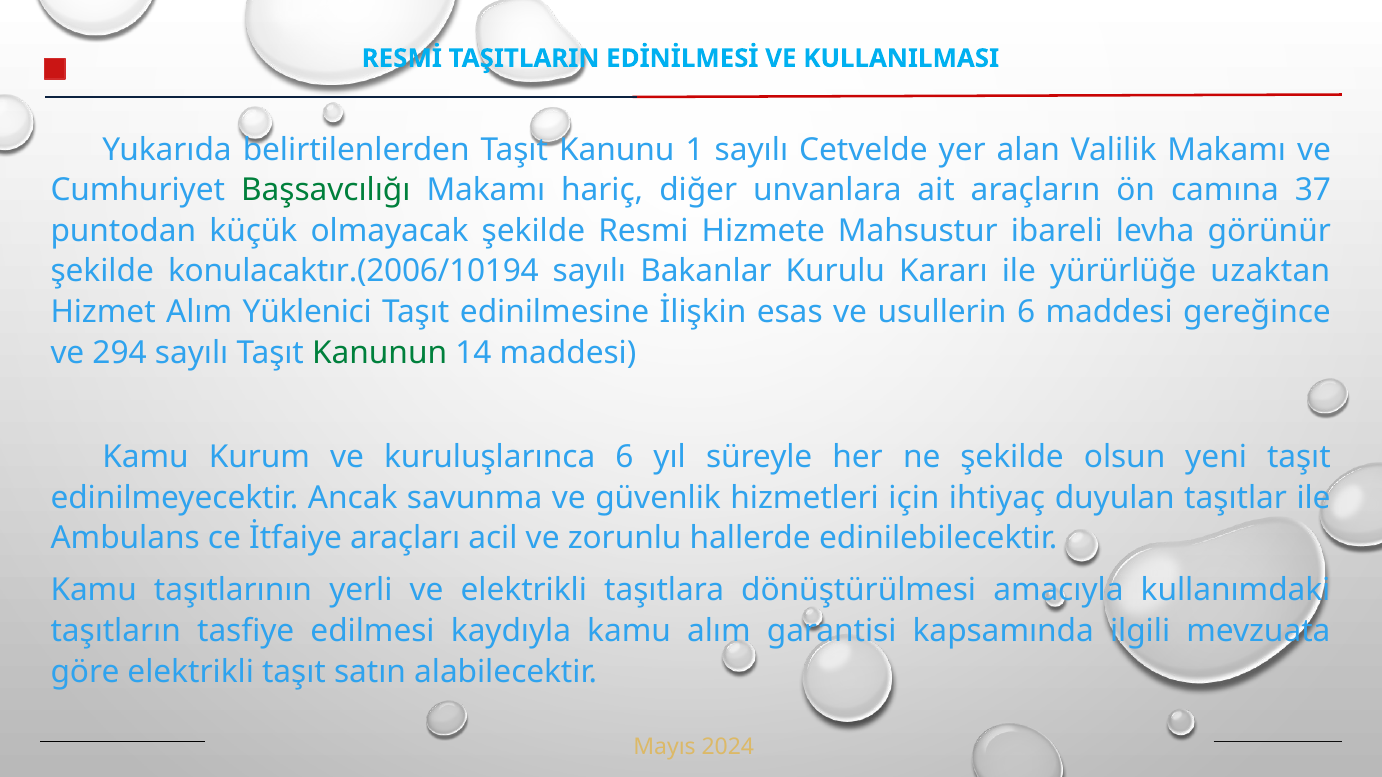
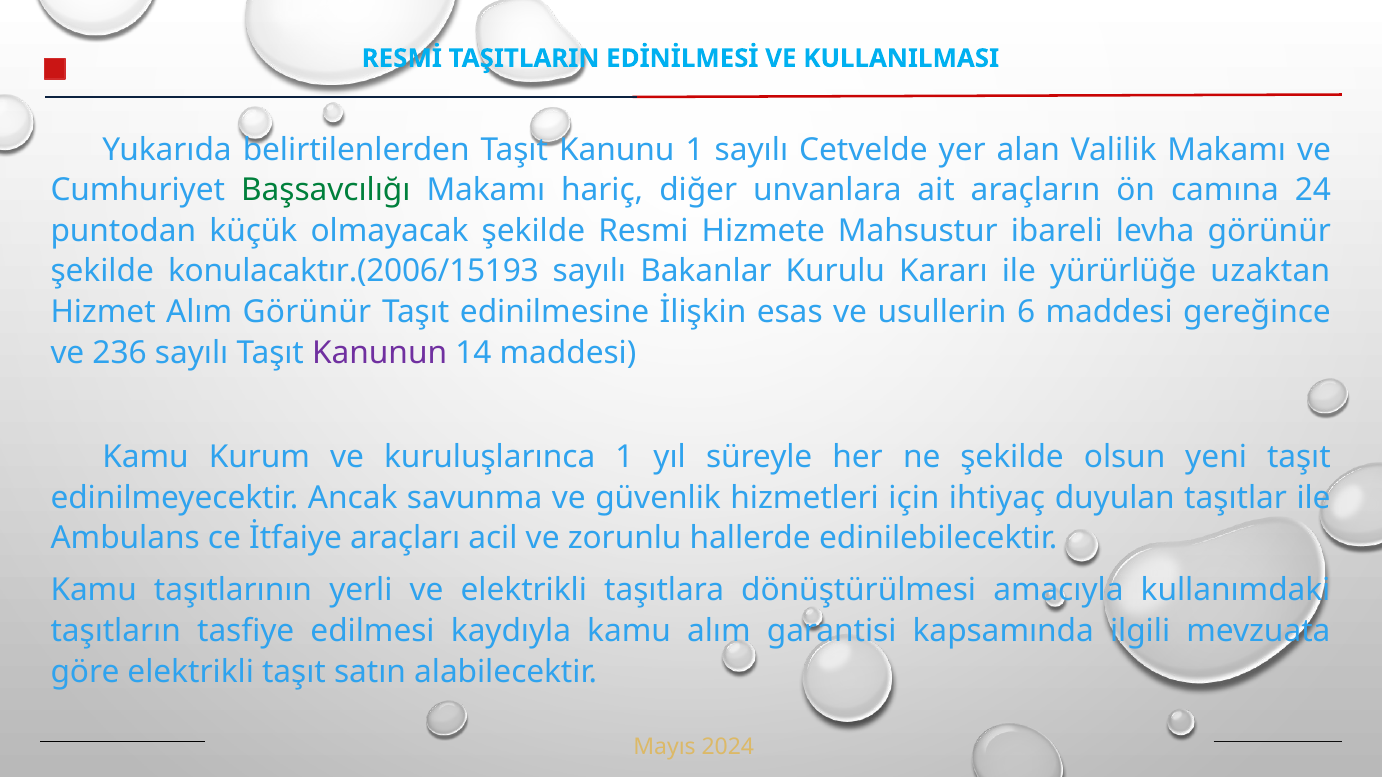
37: 37 -> 24 (1313, 190)
konulacaktır.(2006/10194: konulacaktır.(2006/10194 -> konulacaktır.(2006/15193 (353, 272)
Alım Yüklenici: Yüklenici -> Görünür (307, 312)
294: 294 -> 236 (120, 353)
Kanunun colour: green -> purple (380, 353)
kuruluşlarınca 6: 6 -> 1 (624, 457)
